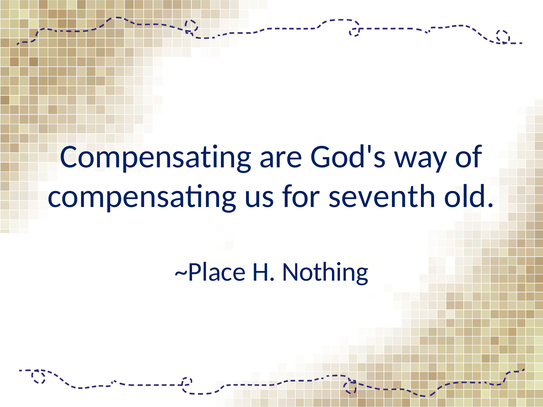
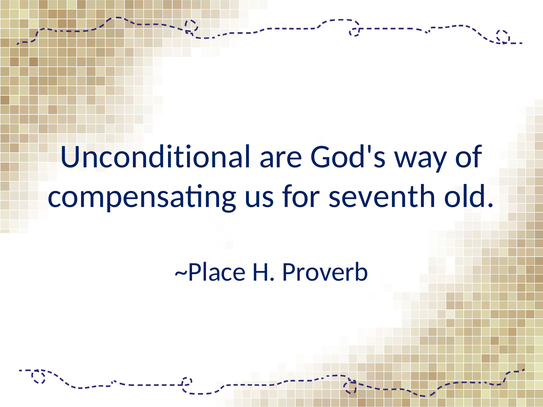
Compensating: Compensating -> Unconditional (156, 157)
Nothing: Nothing -> Proverb (325, 272)
